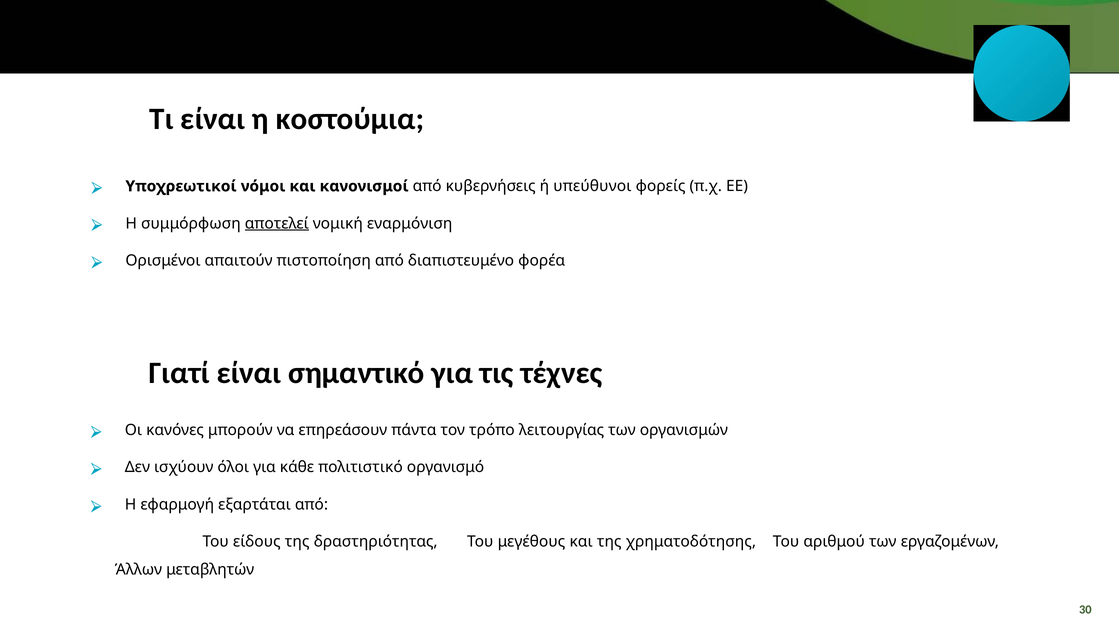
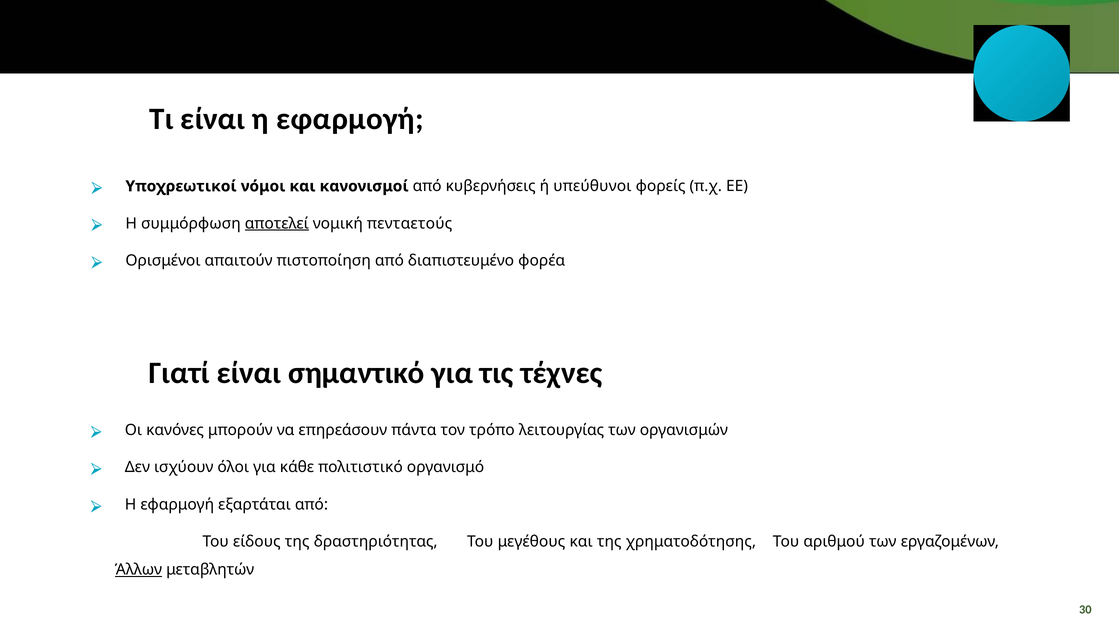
είναι η κοστούμια: κοστούμια -> εφαρμογή (350, 119)
εναρμόνιση: εναρμόνιση -> πενταετούς (410, 224)
Άλλων underline: none -> present (139, 570)
